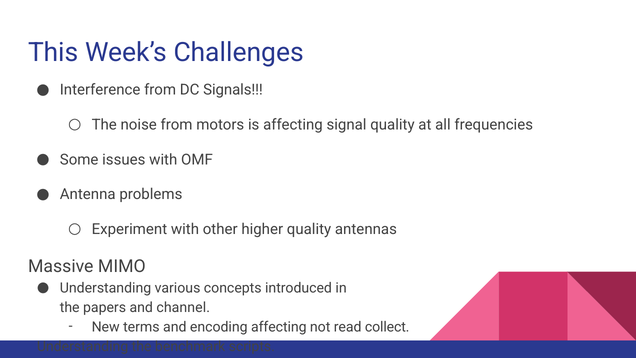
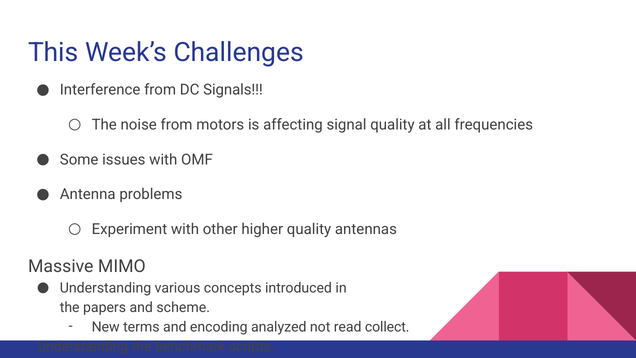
channel: channel -> scheme (183, 307)
encoding affecting: affecting -> analyzed (279, 327)
